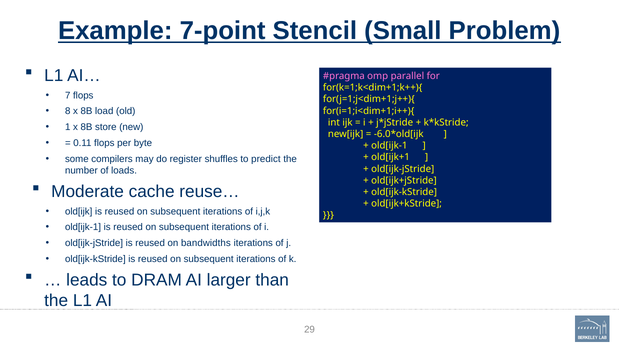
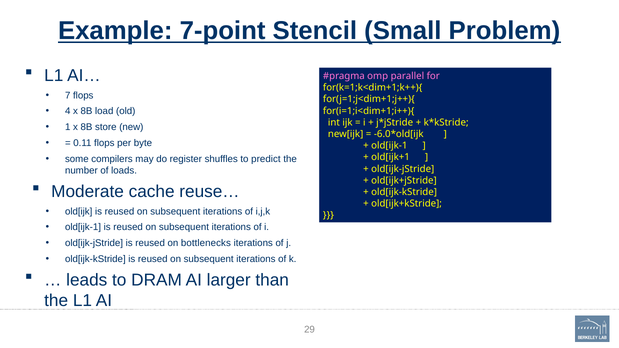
8: 8 -> 4 (68, 111)
bandwidths: bandwidths -> bottlenecks (206, 243)
